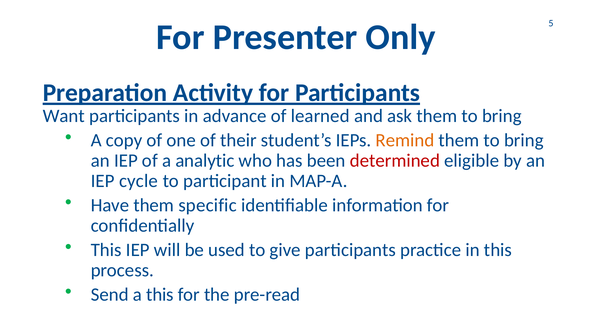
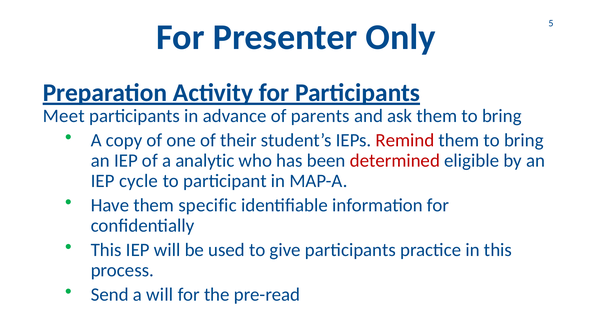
Want: Want -> Meet (64, 116)
learned: learned -> parents (320, 116)
Remind colour: orange -> red (405, 140)
a this: this -> will (160, 295)
